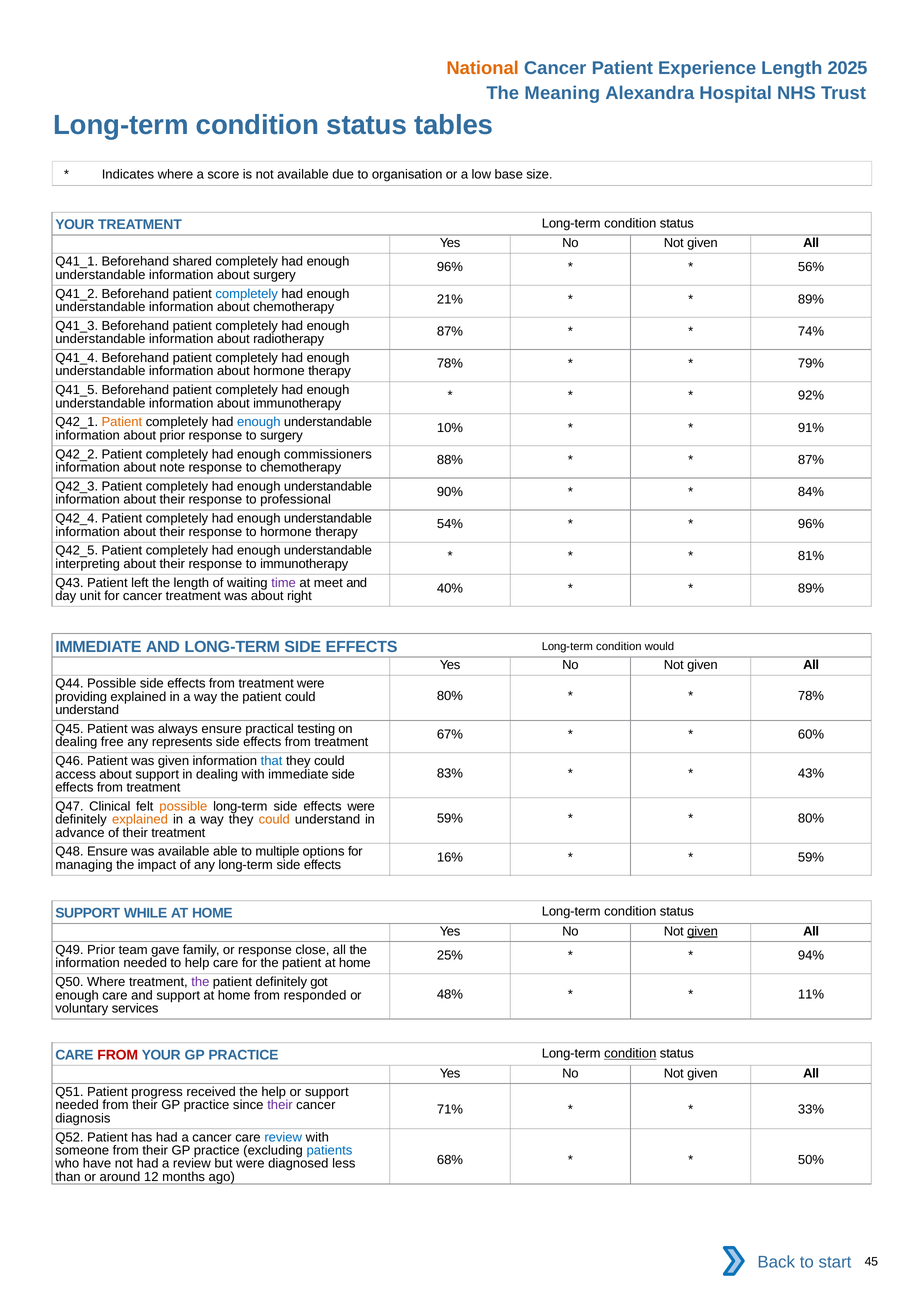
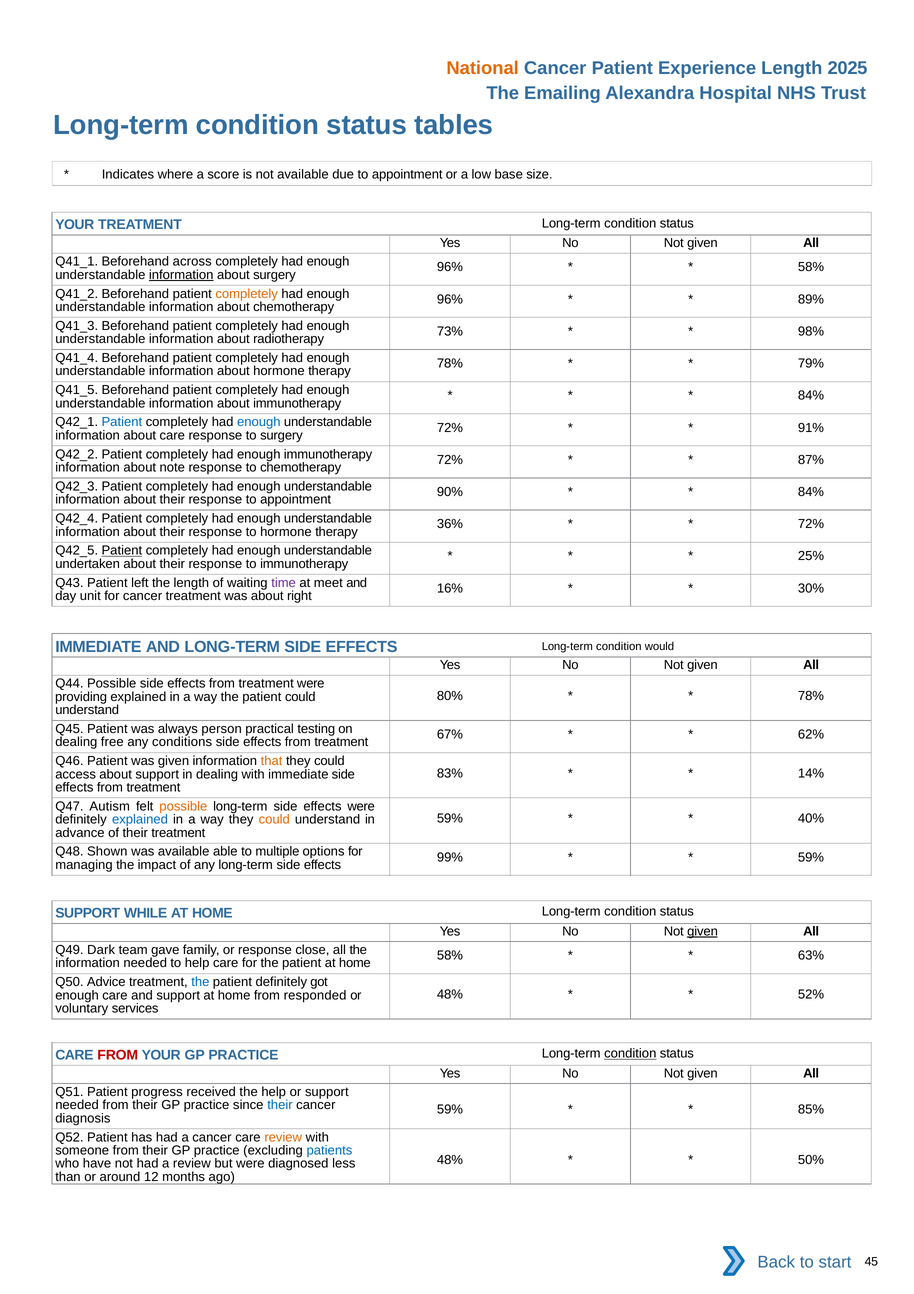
Meaning: Meaning -> Emailing (562, 93)
due to organisation: organisation -> appointment (407, 174)
shared: shared -> across (192, 262)
56%: 56% -> 58% (811, 267)
information underline: none -> present (181, 275)
completely colour: blue -> orange (247, 294)
21%: 21% -> 96% (450, 299)
87%: 87% -> 73% (450, 331)
74%: 74% -> 98% (811, 331)
92%: 92% -> 84% (811, 395)
Patient colour: orange -> blue (122, 422)
10%: 10% -> 72% (450, 428)
about prior: prior -> care (172, 435)
enough commissioners: commissioners -> immunotherapy (328, 454)
88%: 88% -> 72% (450, 460)
response to professional: professional -> appointment (296, 499)
54%: 54% -> 36% (450, 524)
96%: 96% -> 72% (811, 524)
Patient underline: none -> present (122, 550)
81%: 81% -> 25% (811, 556)
interpreting: interpreting -> undertaken (88, 564)
40%: 40% -> 16% (450, 588)
89%: 89% -> 30% (811, 588)
always ensure: ensure -> person (222, 729)
60%: 60% -> 62% (811, 734)
represents: represents -> conditions (182, 742)
that colour: blue -> orange (272, 761)
43%: 43% -> 14% (811, 773)
Clinical: Clinical -> Autism (110, 806)
80%: 80% -> 40% (811, 818)
explained colour: orange -> blue (140, 819)
Q48 Ensure: Ensure -> Shown (107, 851)
16%: 16% -> 99% (450, 857)
Q49 Prior: Prior -> Dark (101, 950)
25%: 25% -> 58% (450, 955)
94%: 94% -> 63% (811, 955)
Q50 Where: Where -> Advice (106, 982)
the colour: purple -> blue (200, 982)
11%: 11% -> 52% (811, 994)
their colour: purple -> blue (280, 1105)
71%: 71% -> 59% (450, 1109)
33%: 33% -> 85% (811, 1109)
review colour: blue -> orange (283, 1137)
68%: 68% -> 48% (450, 1159)
